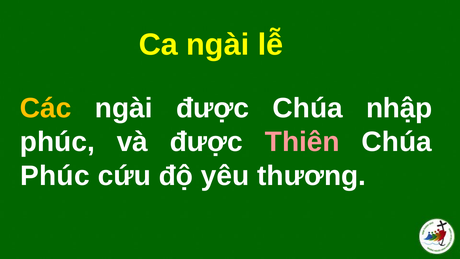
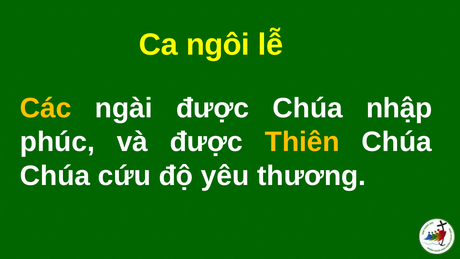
Ca ngài: ngài -> ngôi (218, 45)
Thiên colour: pink -> yellow (302, 142)
Phúc: Phúc -> Chúa (55, 176)
